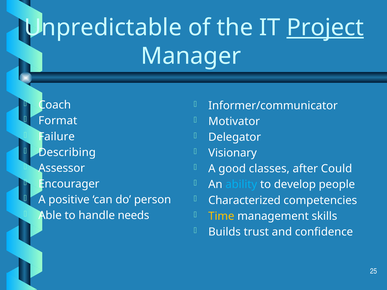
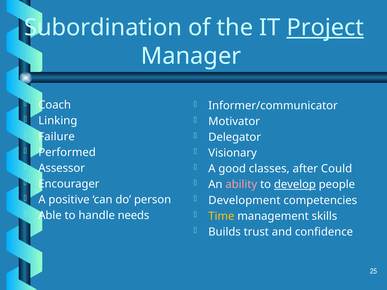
Unpredictable: Unpredictable -> Subordination (103, 28)
Format: Format -> Linking (58, 121)
Describing: Describing -> Performed (67, 152)
ability colour: light blue -> pink (241, 185)
develop underline: none -> present (295, 185)
Characterized: Characterized -> Development (244, 200)
